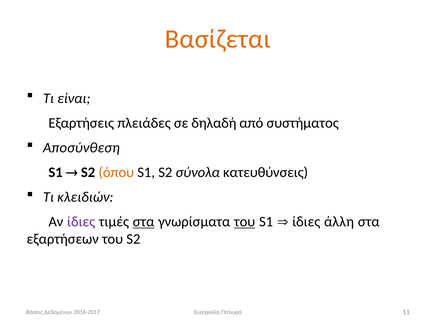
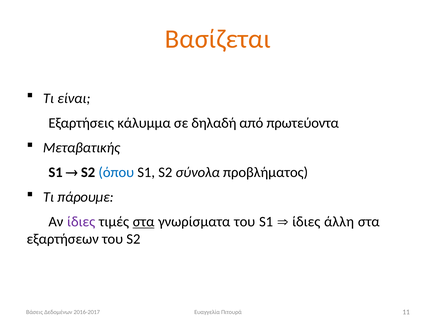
πλειάδες: πλειάδες -> κάλυμμα (144, 123)
συστήματος: συστήματος -> πρωτεύοντα (303, 123)
Αποσύνθεση: Αποσύνθεση -> Μεταβατικής (81, 148)
όπου colour: orange -> blue (116, 172)
κατευθύνσεις: κατευθύνσεις -> προβλήματος (266, 172)
κλειδιών: κλειδιών -> πάρουμε (85, 197)
του underline: present -> none (245, 222)
